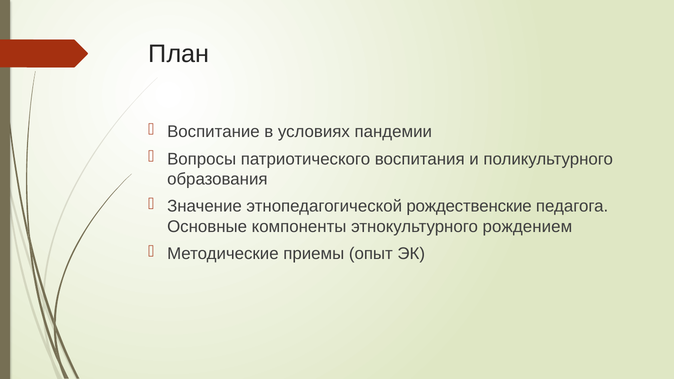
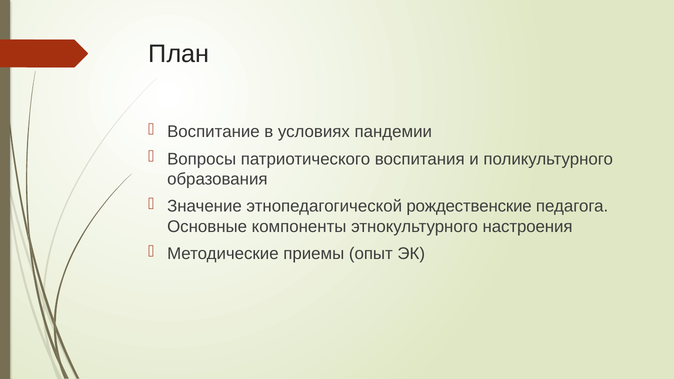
рождением: рождением -> настроения (528, 227)
